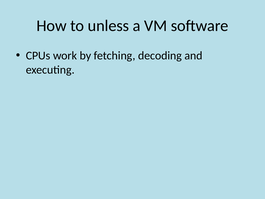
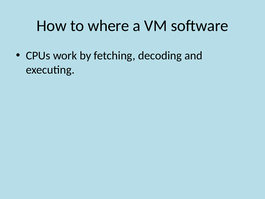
unless: unless -> where (108, 26)
